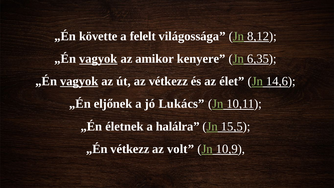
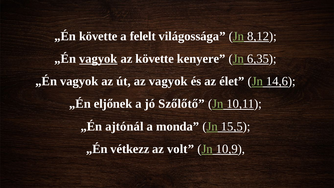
az amikor: amikor -> követte (155, 59)
vagyok underline: present -> none (79, 81)
az vétkezz: vétkezz -> vagyok (168, 81)
Lukács: Lukács -> Szőlőtő (181, 104)
életnek: életnek -> ajtónál (124, 126)
halálra: halálra -> monda (178, 126)
